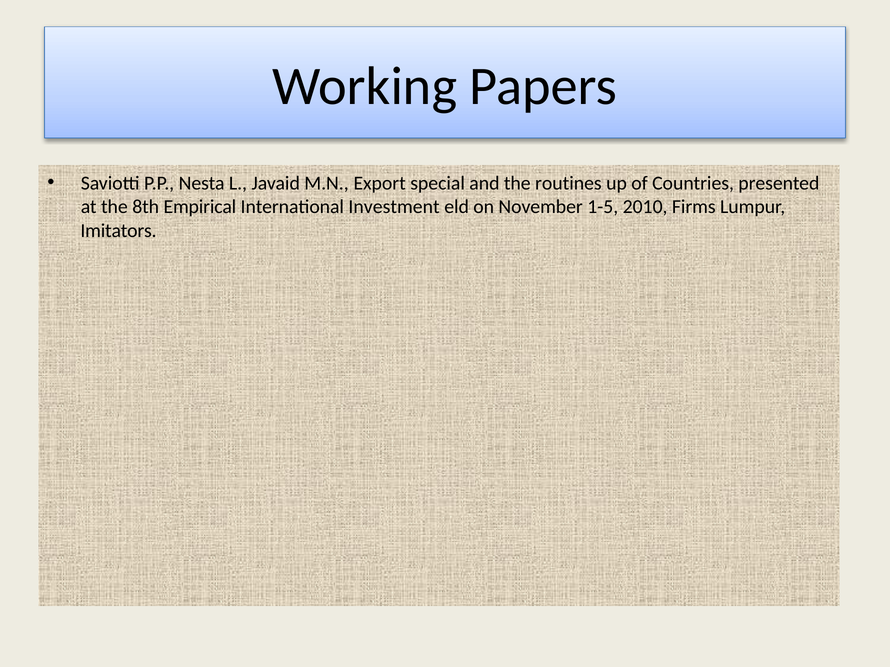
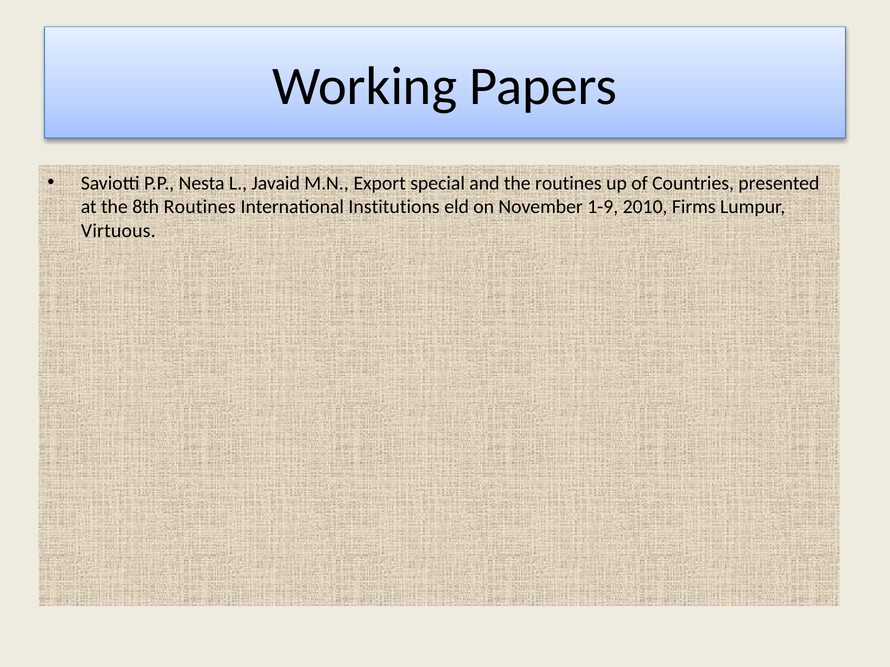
8th Empirical: Empirical -> Routines (200, 207)
Investment: Investment -> Institutions (394, 207)
1-5: 1-5 -> 1-9 (603, 207)
Imitators: Imitators -> Virtuous (118, 231)
